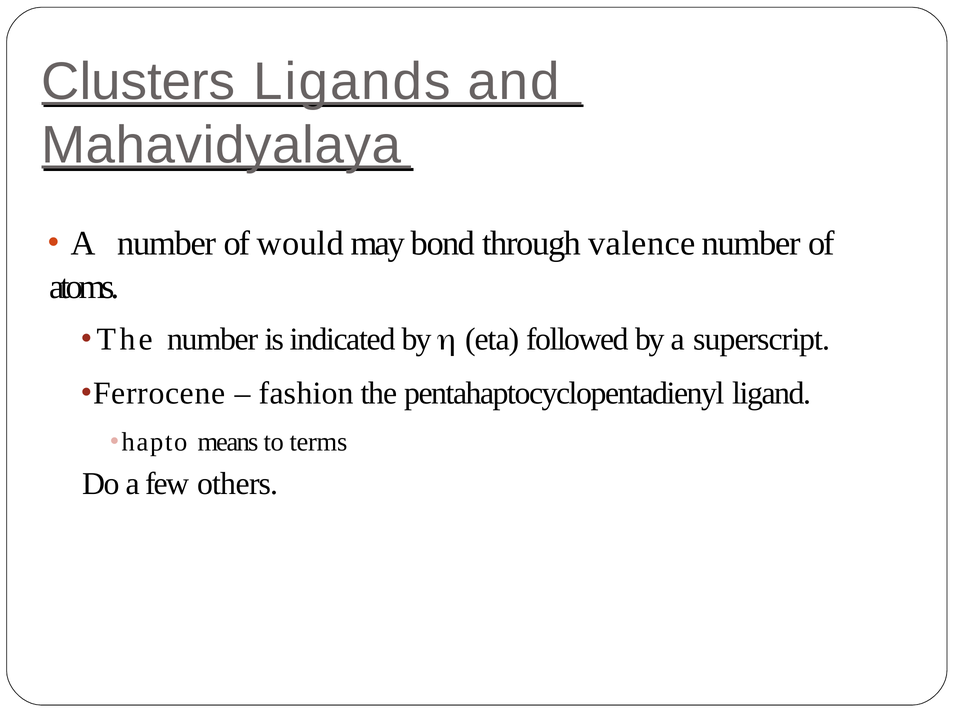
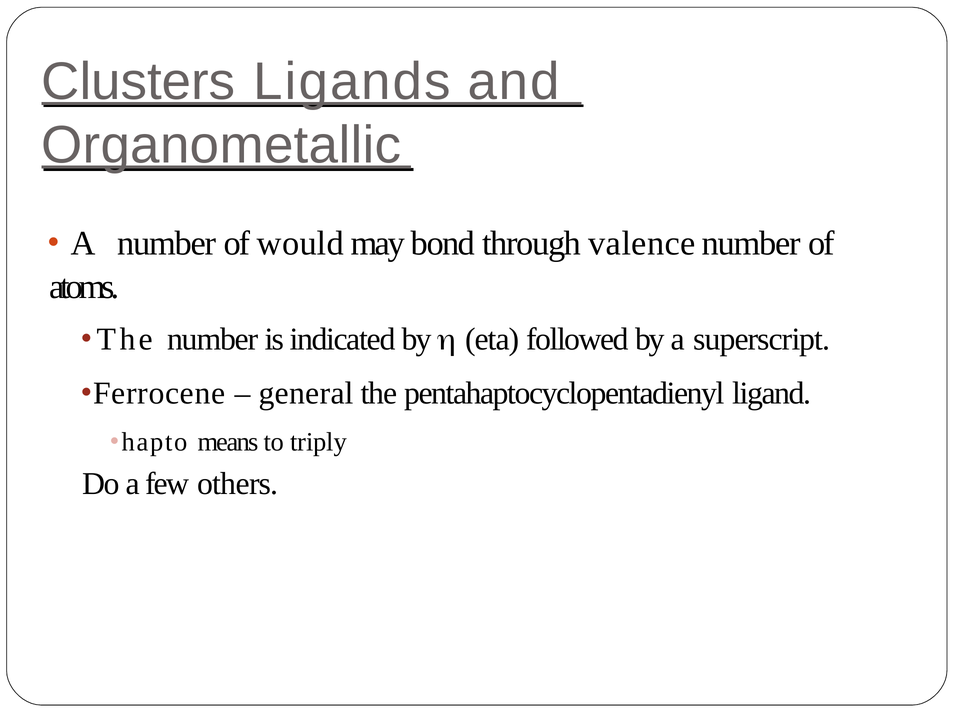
Mahavidyalaya: Mahavidyalaya -> Organometallic (221, 145)
fashion: fashion -> general (306, 394)
terms: terms -> triply (319, 442)
